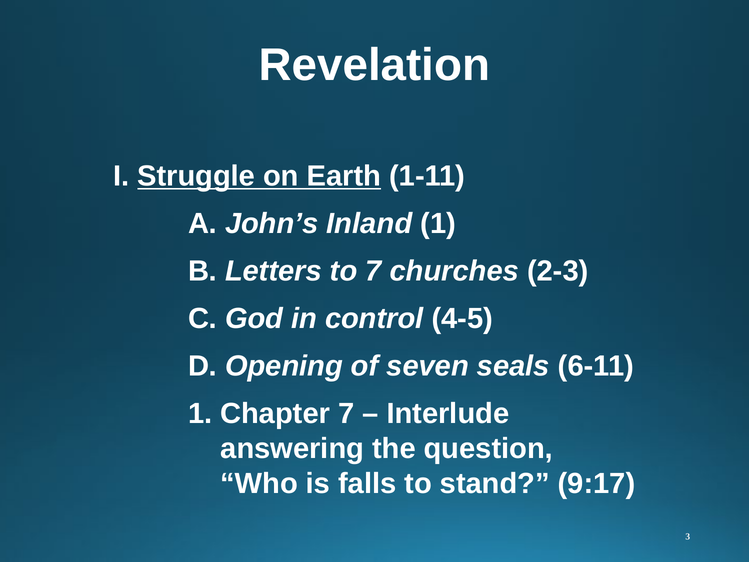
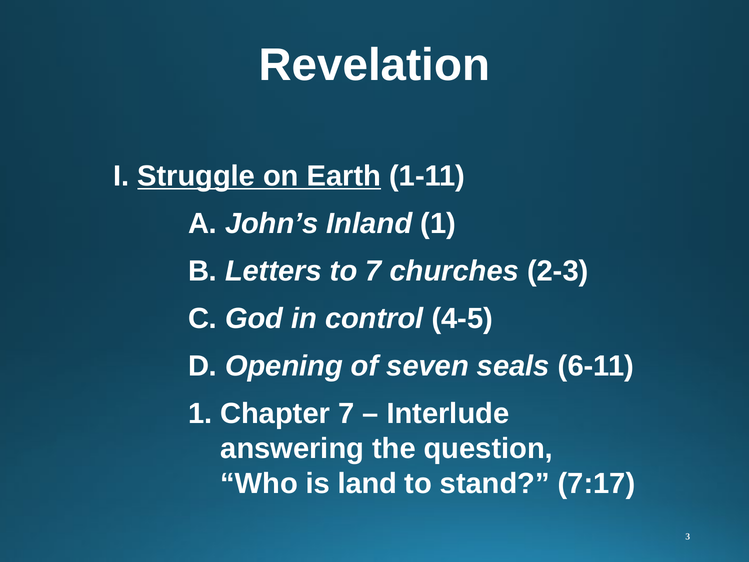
falls: falls -> land (367, 483)
9:17: 9:17 -> 7:17 (596, 483)
